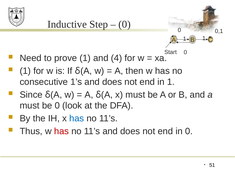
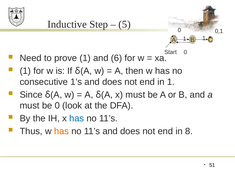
0: 0 -> 5 (125, 24)
4: 4 -> 6 (117, 58)
has colour: red -> orange (62, 131)
in 0: 0 -> 8 (189, 131)
